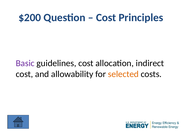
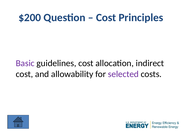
selected colour: orange -> purple (123, 74)
